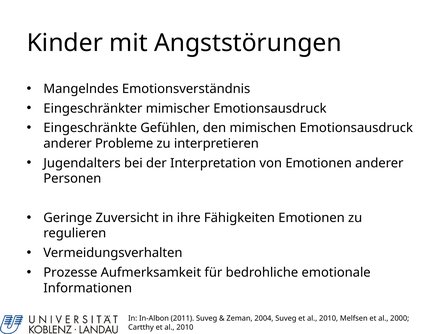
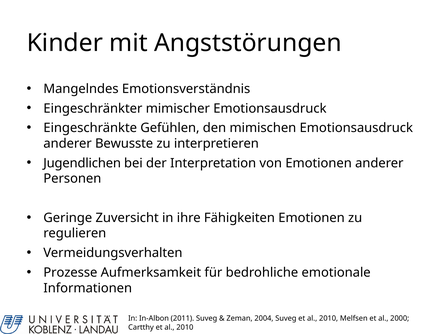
Probleme: Probleme -> Bewusste (124, 143)
Jugendalters: Jugendalters -> Jugendlichen (82, 163)
